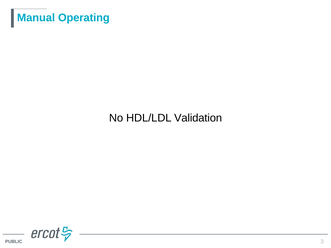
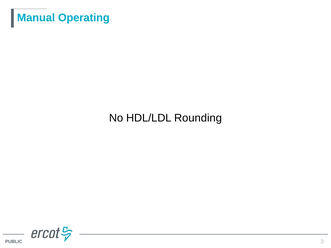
Validation: Validation -> Rounding (198, 118)
